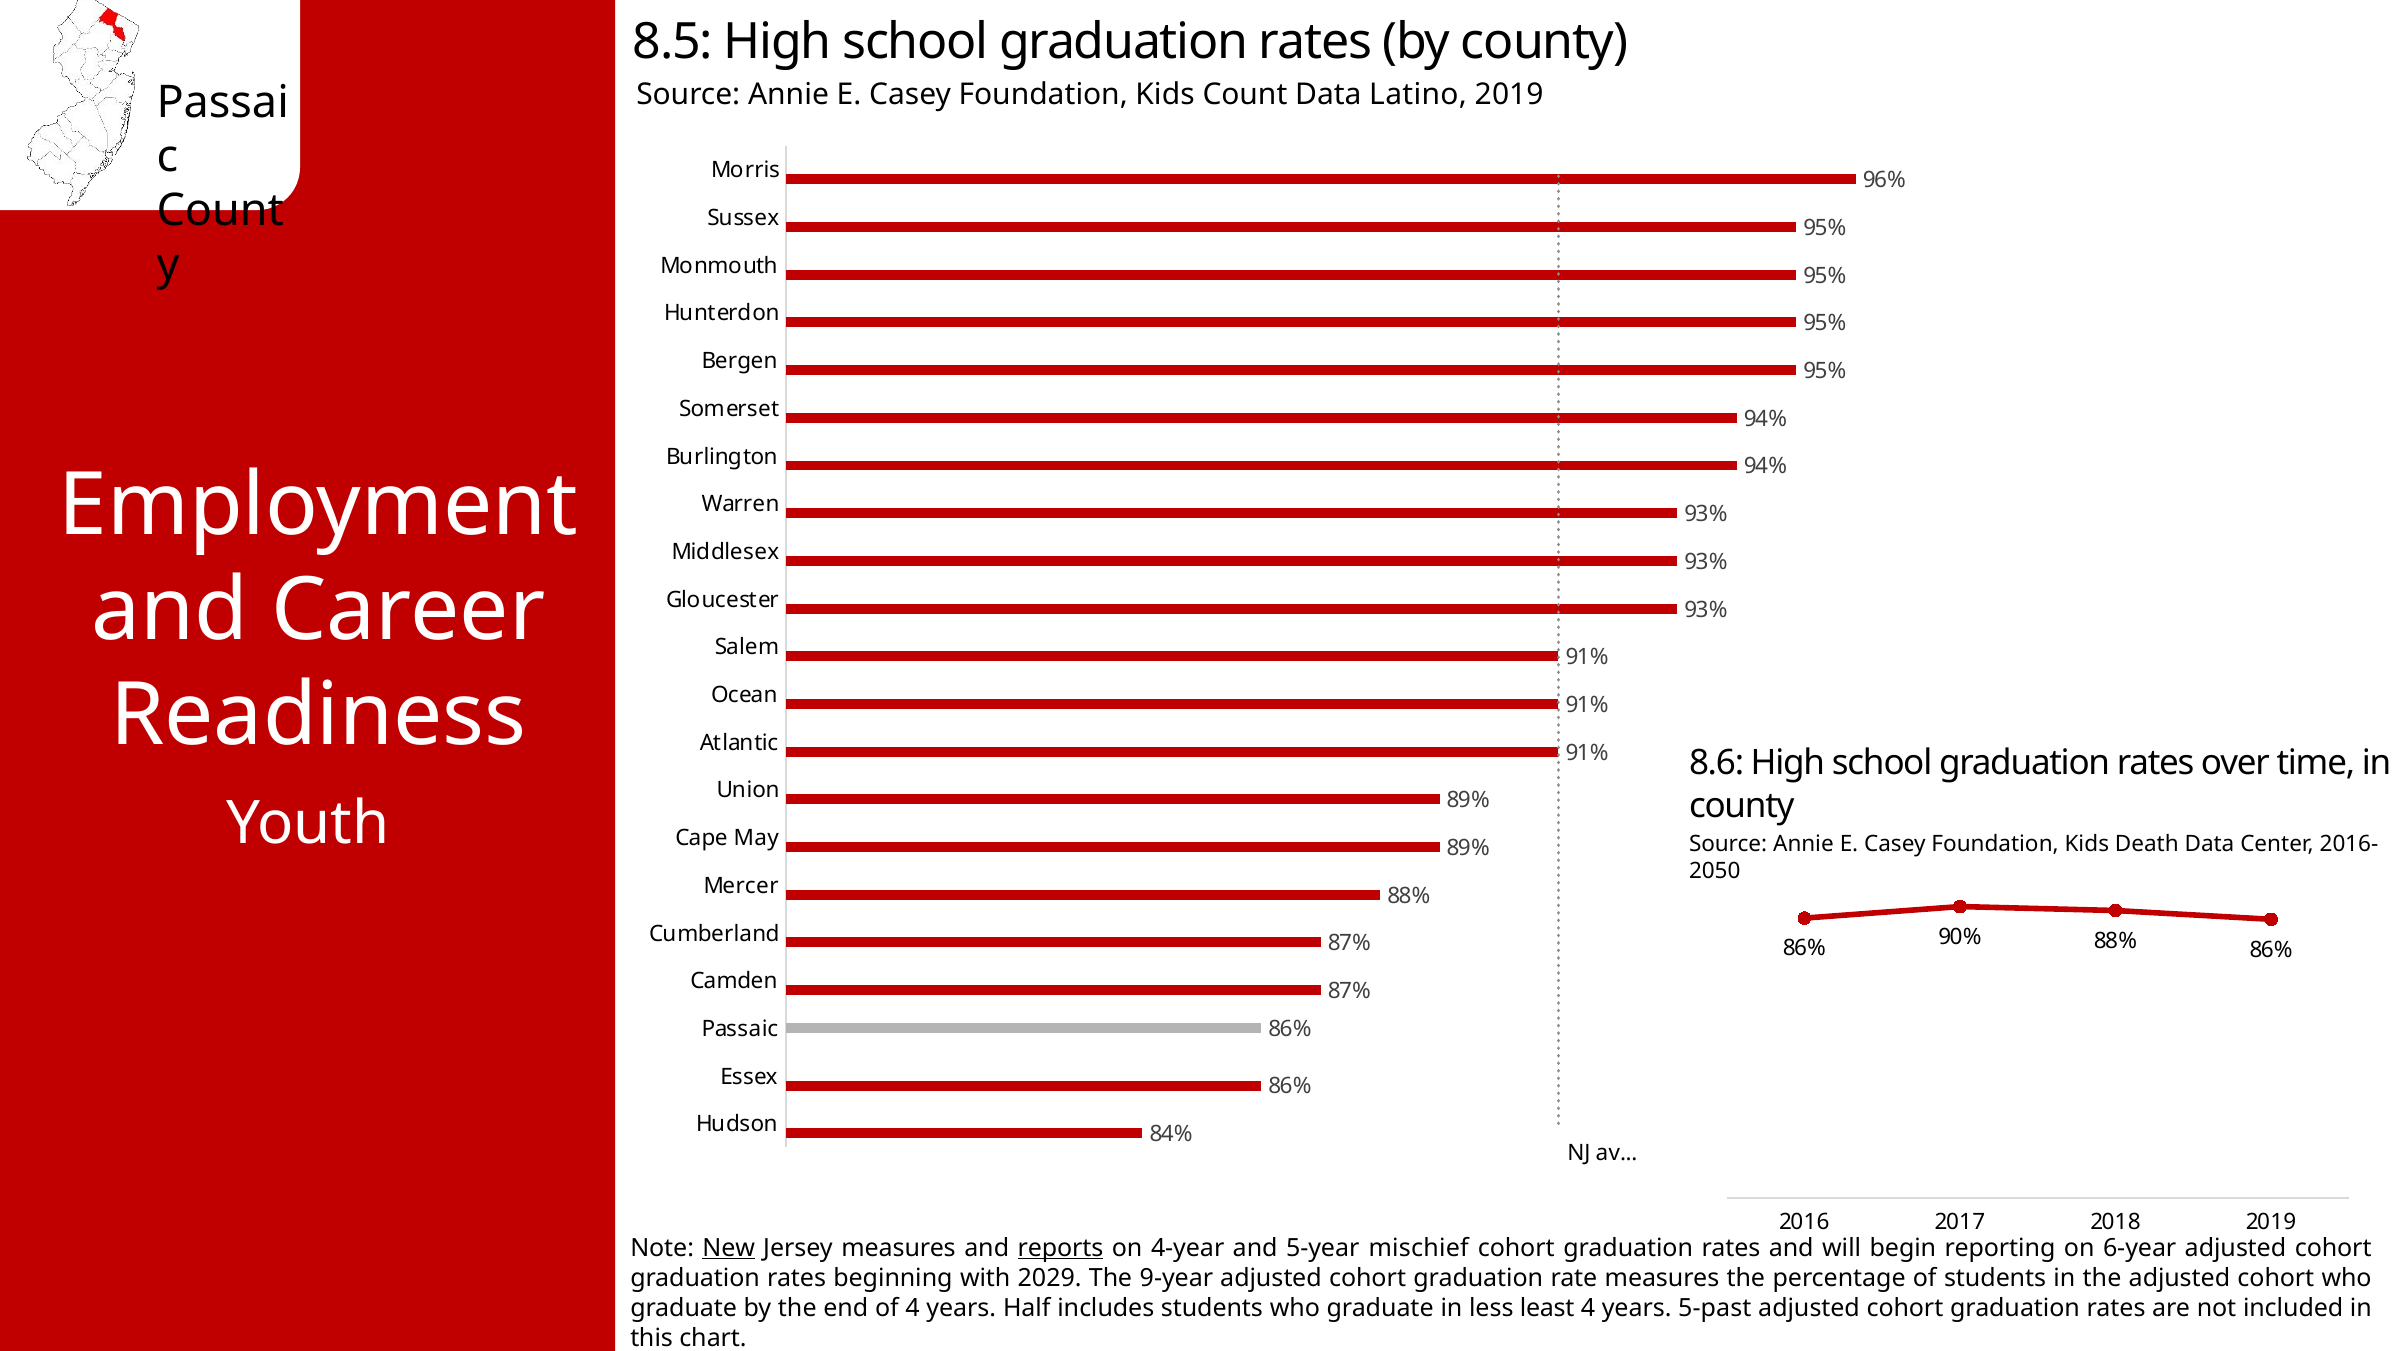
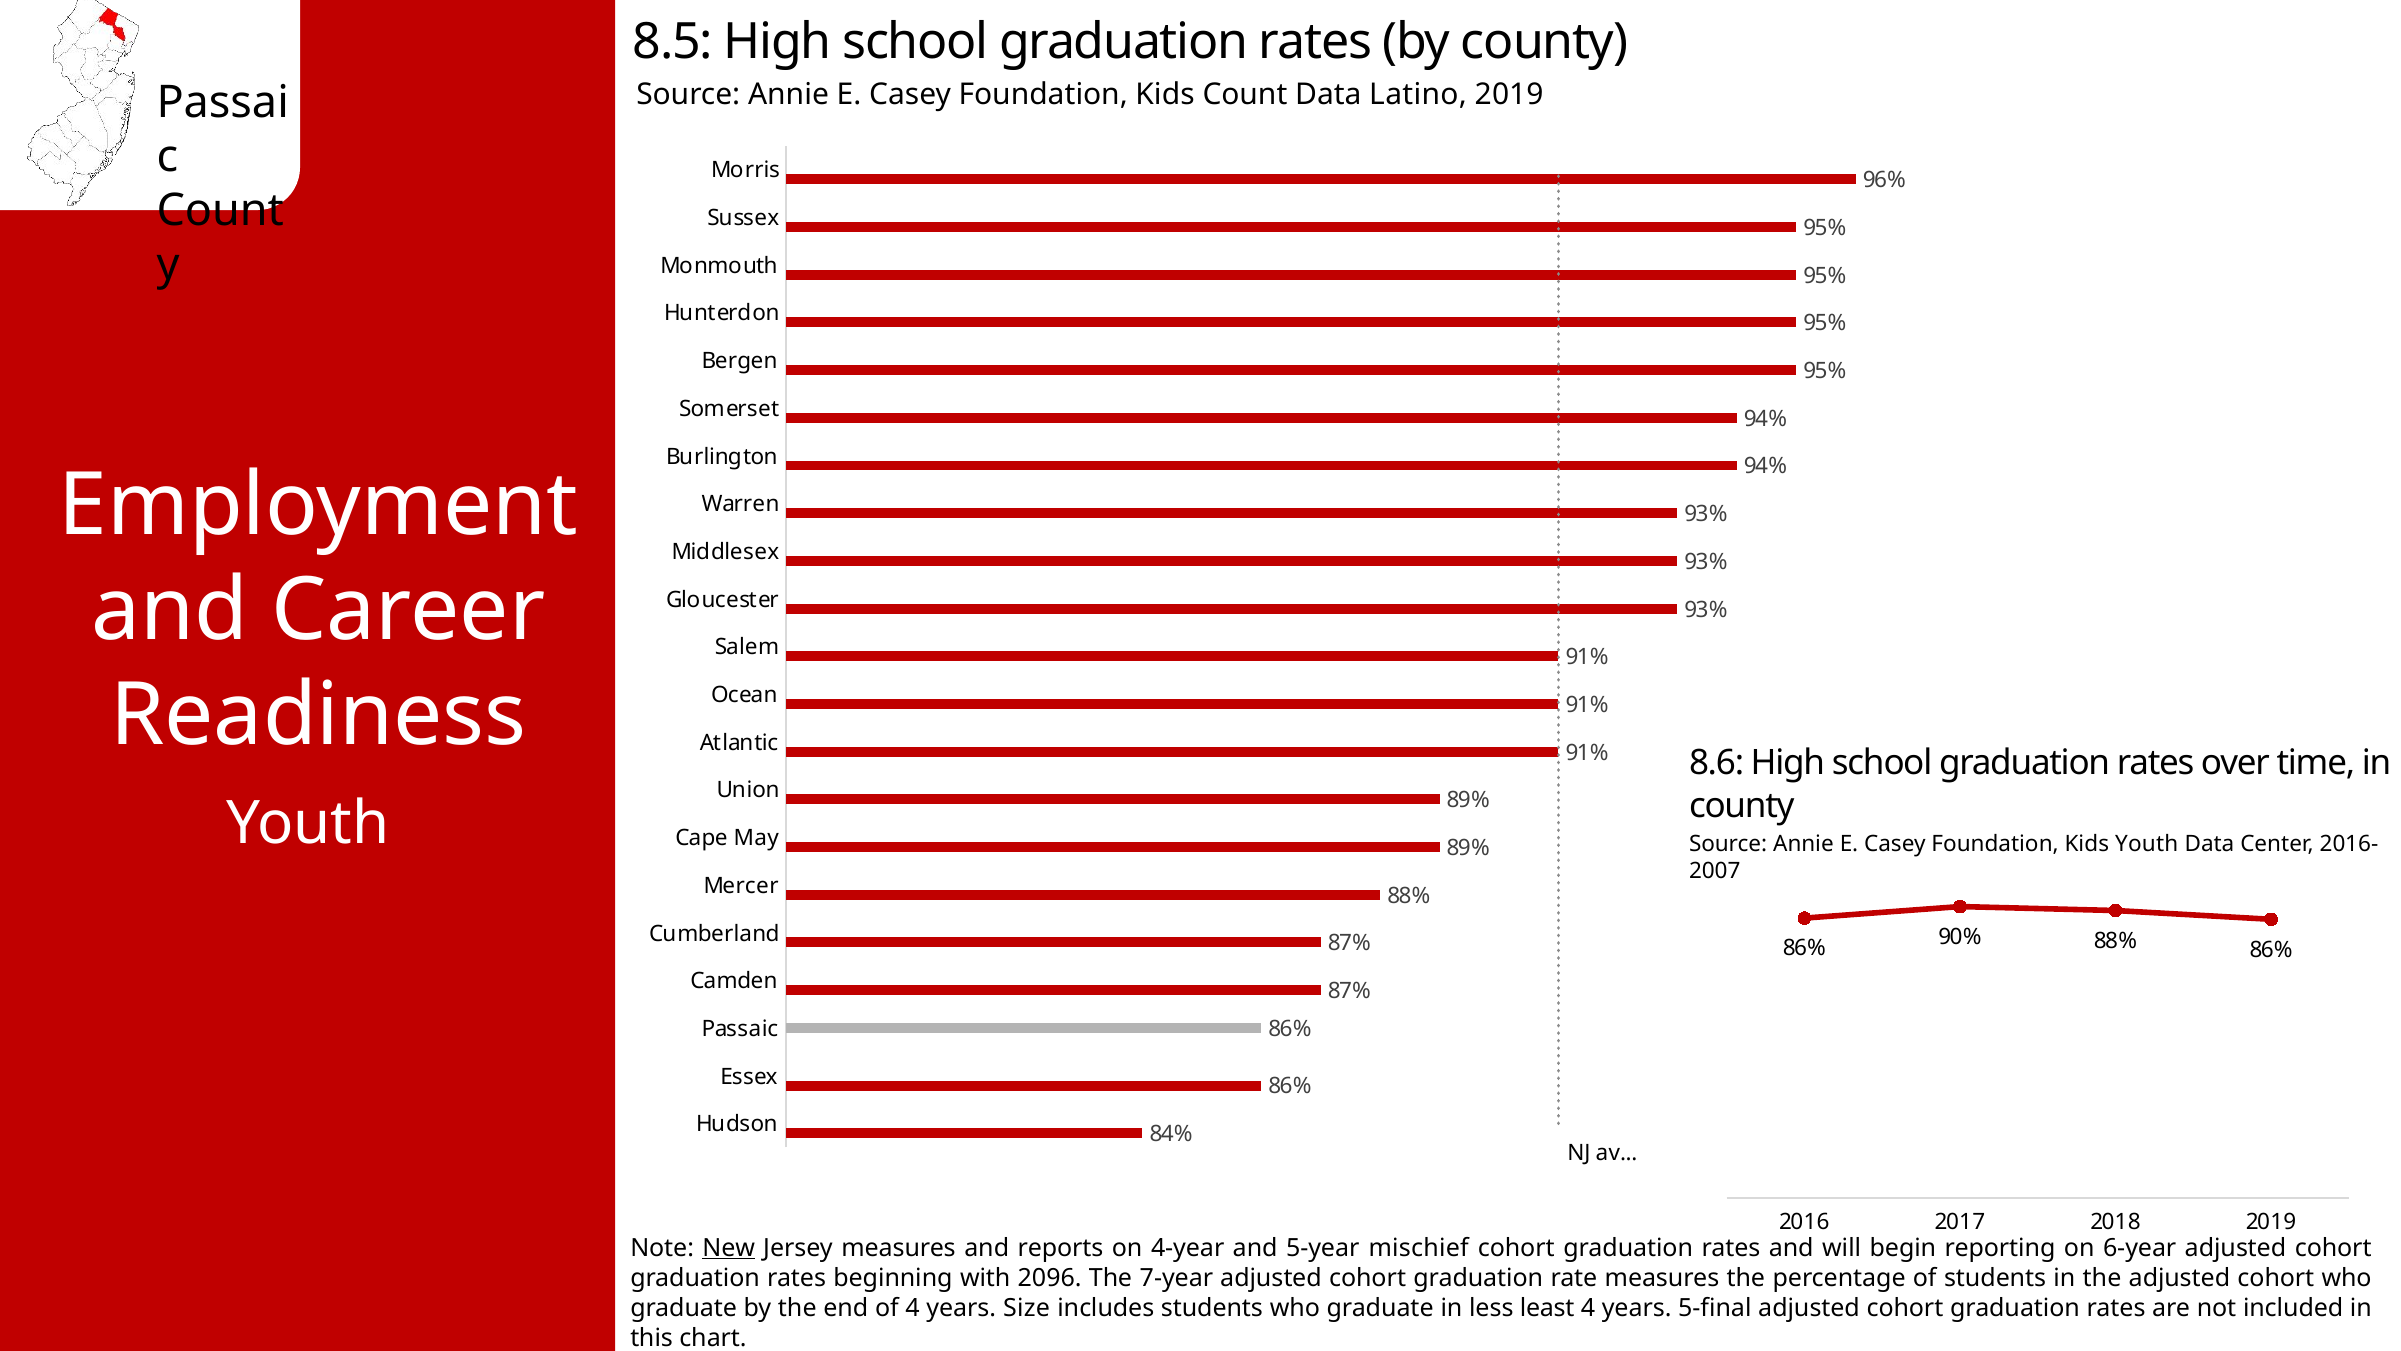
Kids Death: Death -> Youth (2147, 844)
2050: 2050 -> 2007 (1715, 871)
reports underline: present -> none (1060, 1247)
2029: 2029 -> 2096 (1050, 1277)
9-year: 9-year -> 7-year (1176, 1277)
Half: Half -> Size (1027, 1308)
5-past: 5-past -> 5-final (1715, 1308)
